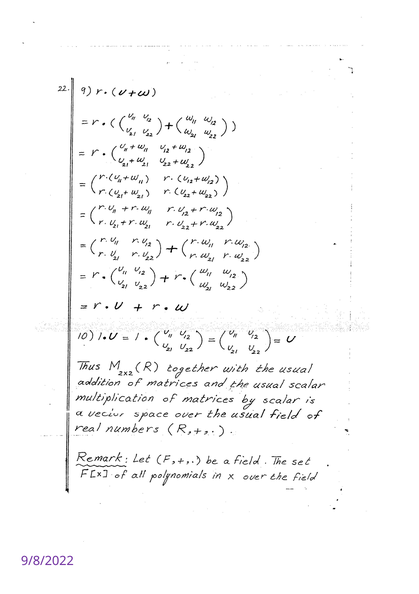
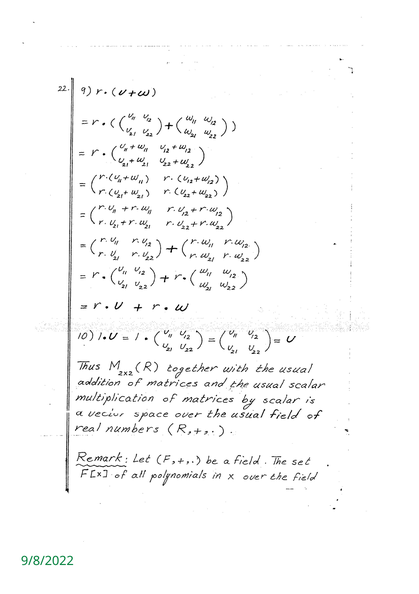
9/8/2022 colour: purple -> green (47, 560)
